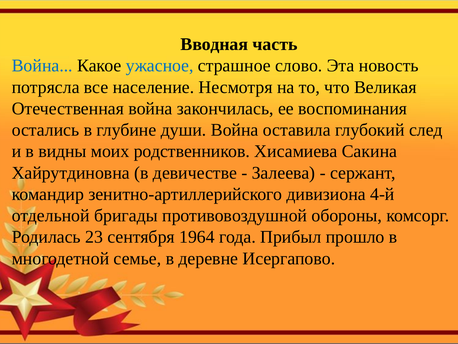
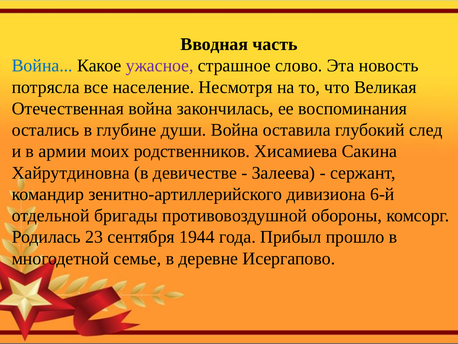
ужасное colour: blue -> purple (160, 66)
видны: видны -> армии (62, 151)
4-й: 4-й -> 6-й (382, 194)
1964: 1964 -> 1944 (197, 237)
